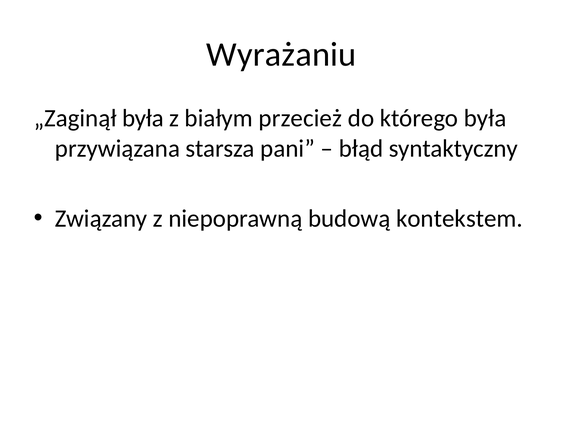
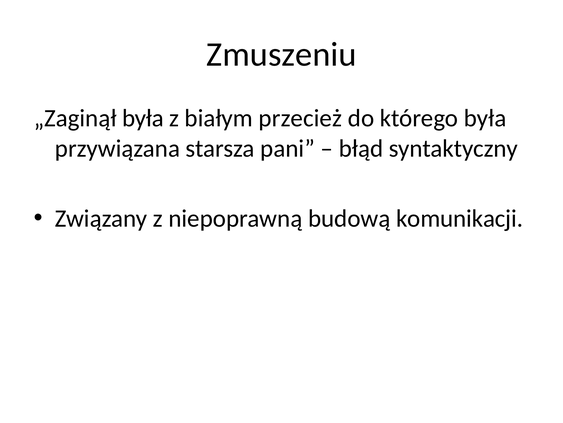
Wyrażaniu: Wyrażaniu -> Zmuszeniu (281, 55)
kontekstem: kontekstem -> komunikacji (460, 218)
